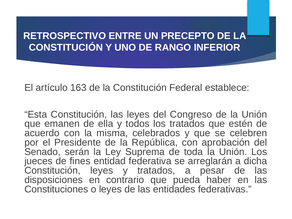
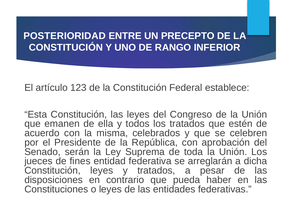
RETROSPECTIVO: RETROSPECTIVO -> POSTERIORIDAD (65, 36)
163: 163 -> 123 (78, 88)
